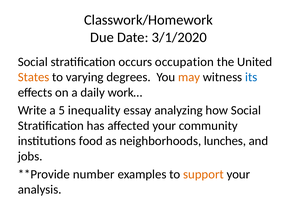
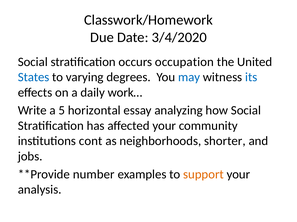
3/1/2020: 3/1/2020 -> 3/4/2020 (179, 37)
States colour: orange -> blue (34, 77)
may colour: orange -> blue (189, 77)
inequality: inequality -> horizontal (94, 111)
food: food -> cont (91, 141)
lunches: lunches -> shorter (225, 141)
